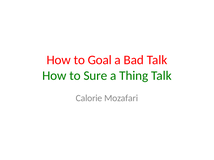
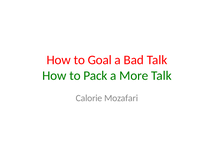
Sure: Sure -> Pack (95, 76)
Thing: Thing -> More (134, 76)
